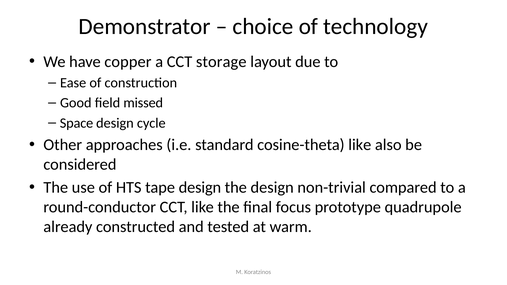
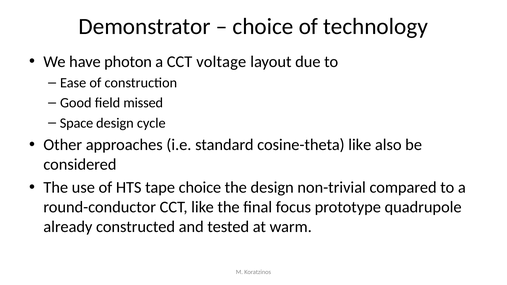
copper: copper -> photon (128, 62)
storage: storage -> voltage (221, 62)
tape design: design -> choice (200, 188)
